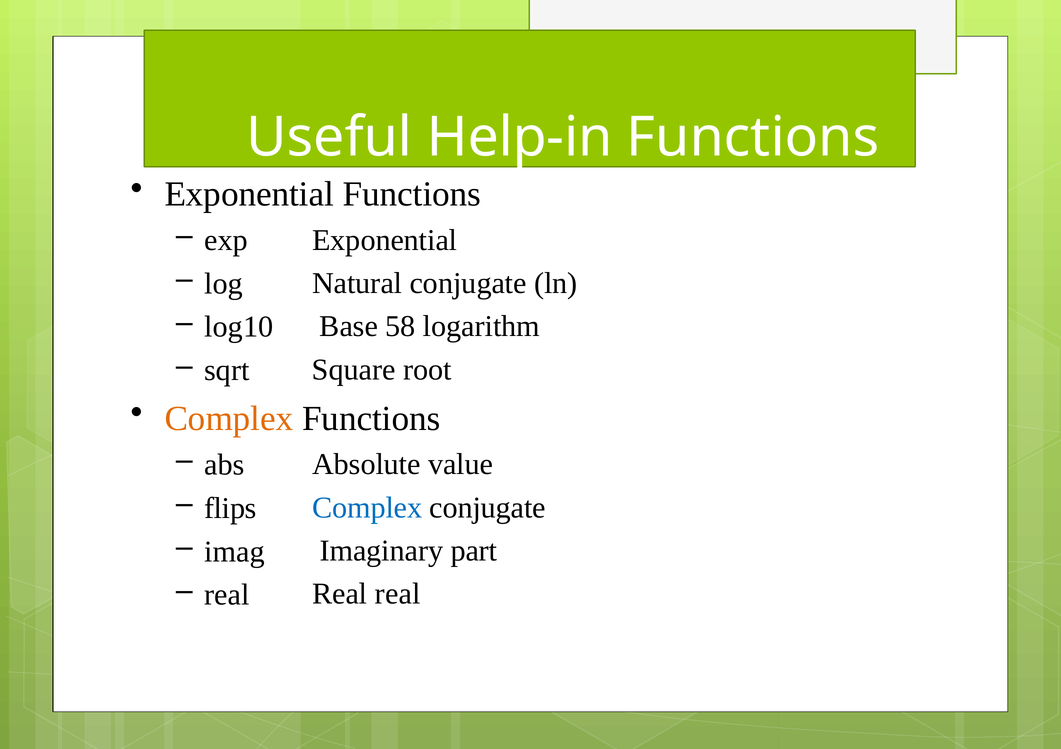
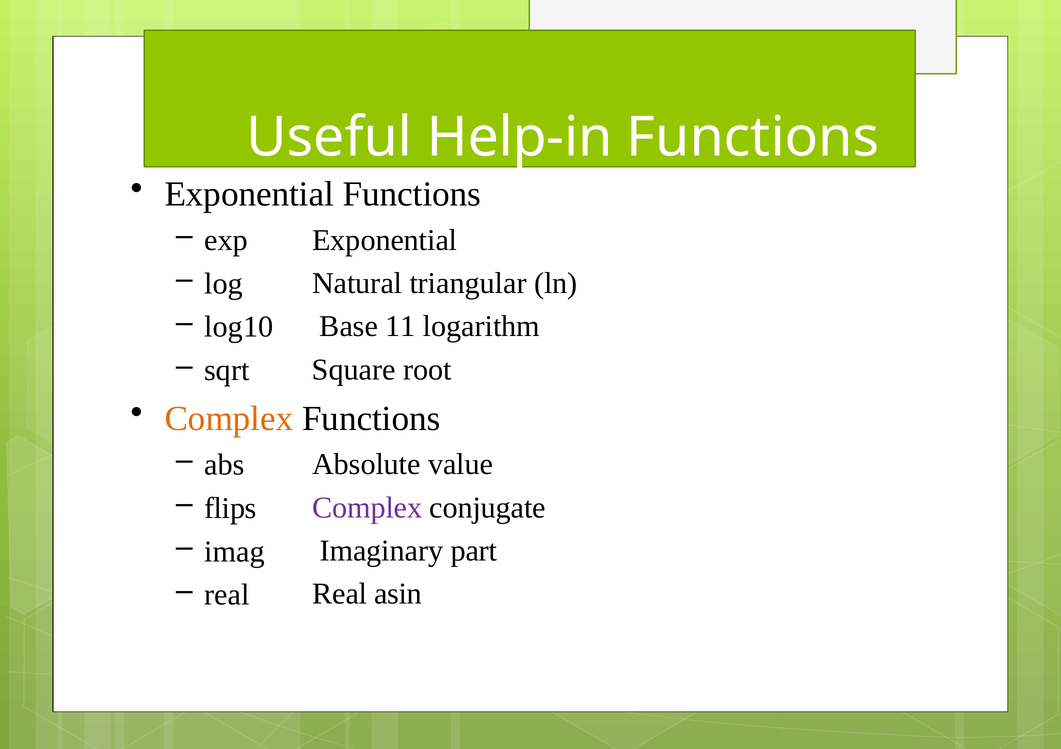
Natural conjugate: conjugate -> triangular (468, 284)
58: 58 -> 11 (400, 327)
Complex colour: blue -> purple (367, 508)
Real real: real -> asin (398, 595)
